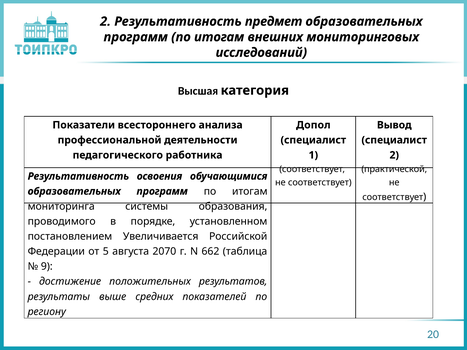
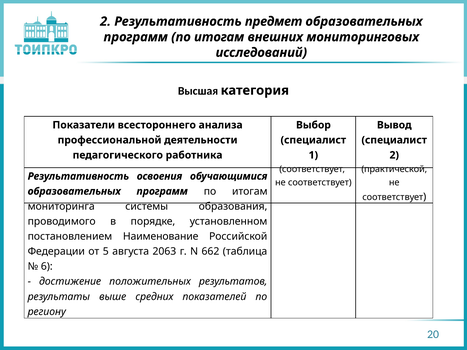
Допол: Допол -> Выбор (313, 125)
Увеличивается: Увеличивается -> Наименование (161, 237)
2070: 2070 -> 2063 (164, 252)
9: 9 -> 6 (47, 267)
